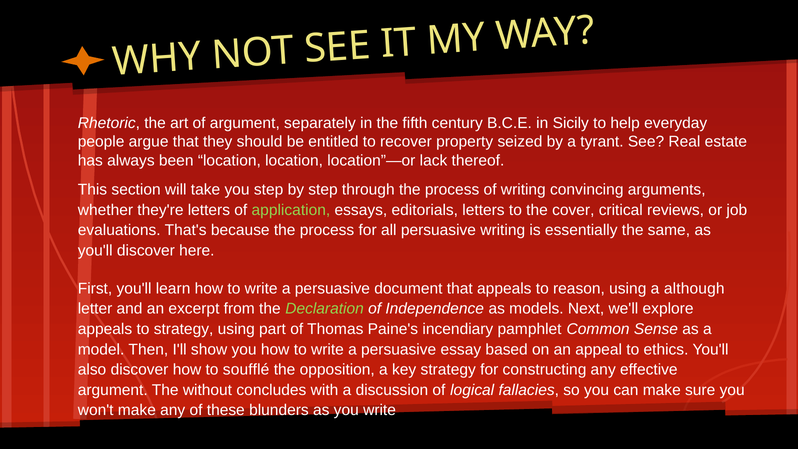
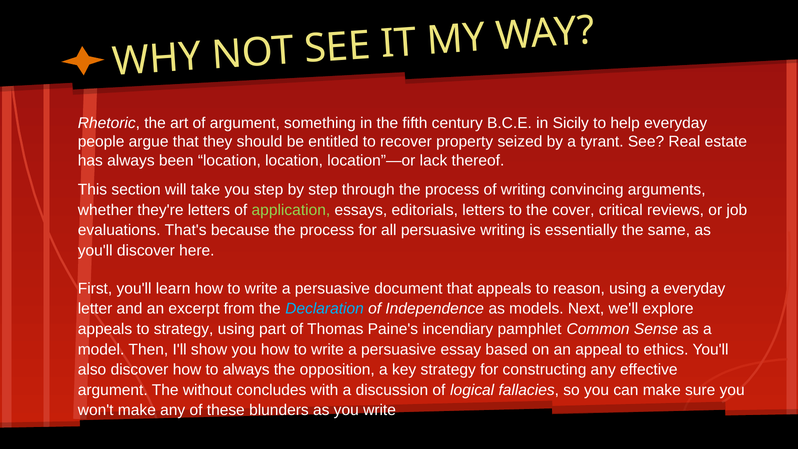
separately: separately -> something (320, 123)
a although: although -> everyday (694, 288)
Declaration colour: light green -> light blue (325, 309)
to soufflé: soufflé -> always (246, 370)
